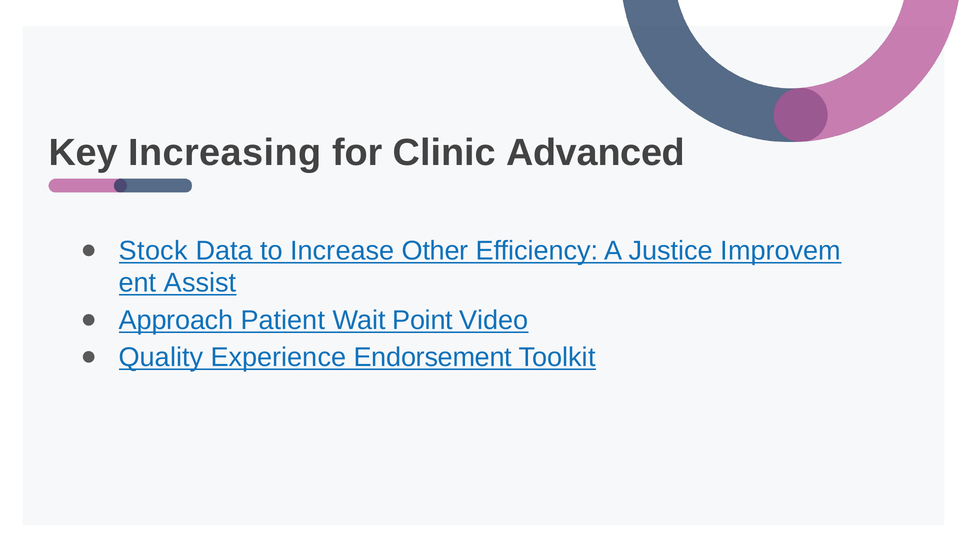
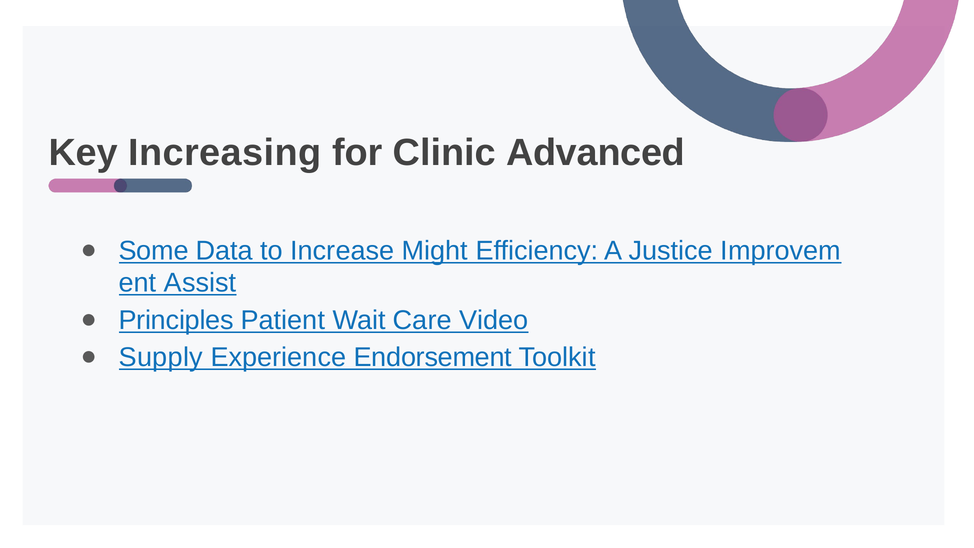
Stock: Stock -> Some (154, 251)
Other: Other -> Might (435, 251)
Approach: Approach -> Principles (176, 320)
Point: Point -> Care (422, 320)
Quality: Quality -> Supply (161, 357)
